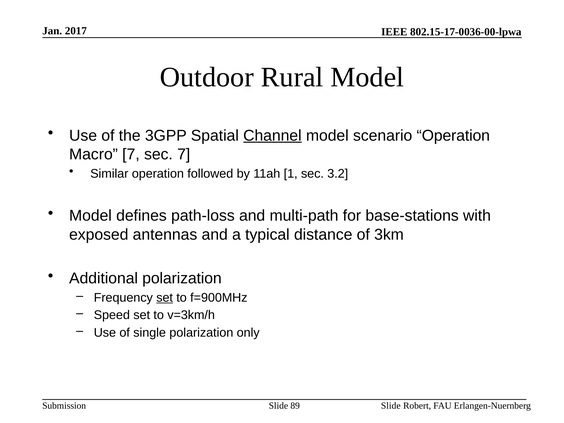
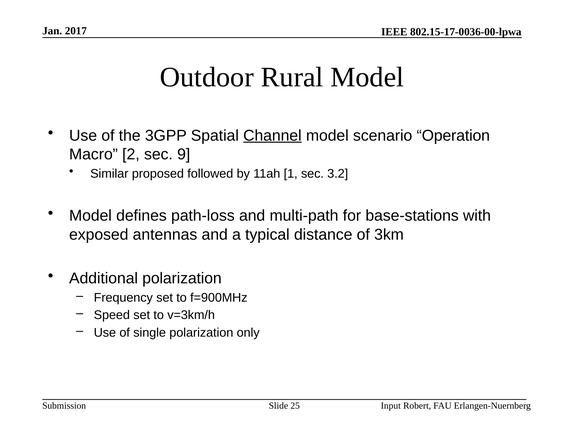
Macro 7: 7 -> 2 (131, 154)
sec 7: 7 -> 9 (184, 154)
Similar operation: operation -> proposed (158, 174)
set underline: present -> none (165, 298)
89: 89 -> 25 (295, 406)
Slide: Slide -> Input (391, 406)
